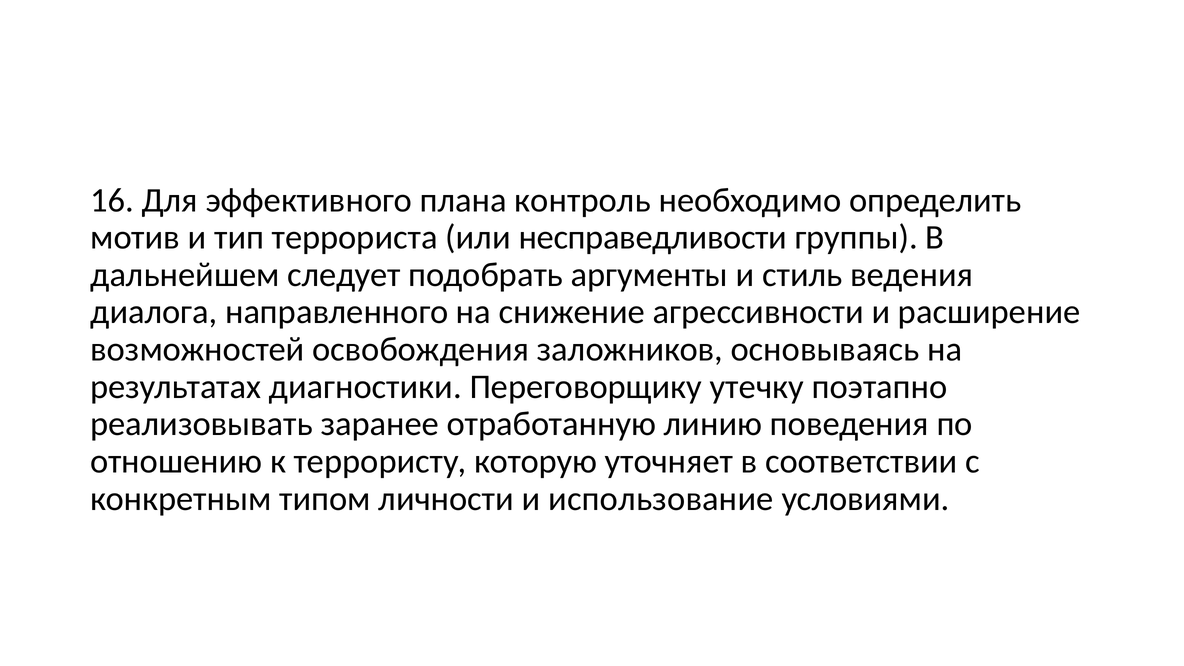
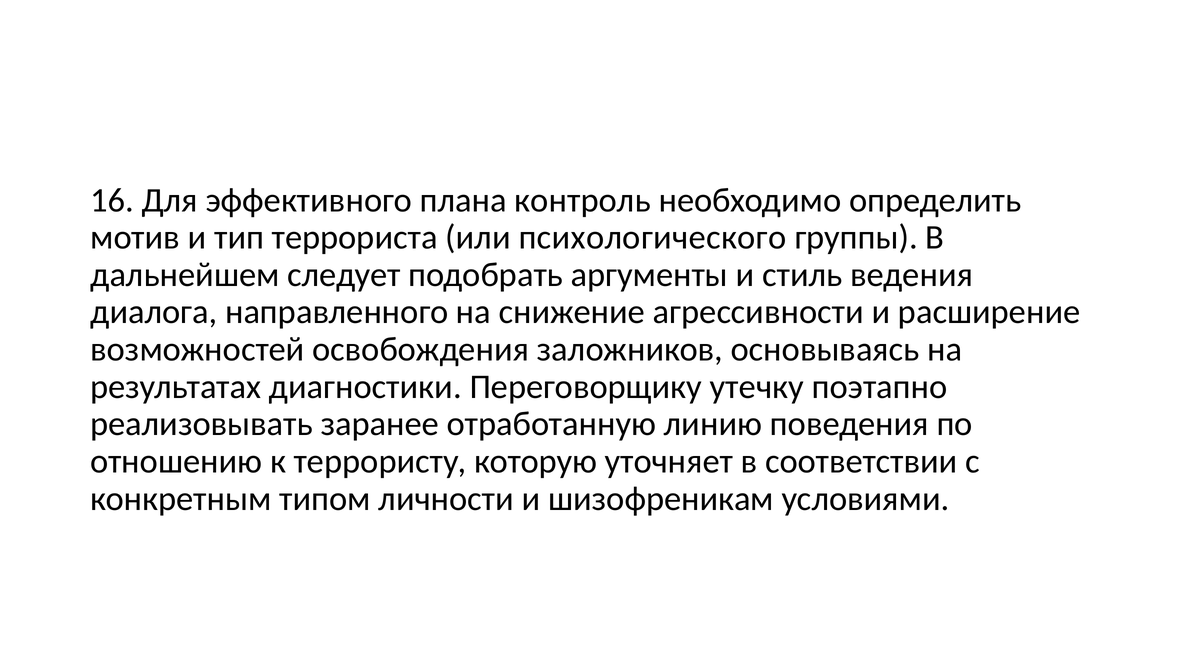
несправедливости: несправедливости -> психологического (652, 237)
использование: использование -> шизофреникам (661, 499)
